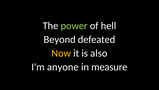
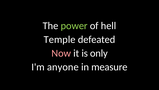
Beyond: Beyond -> Temple (60, 39)
Now colour: yellow -> pink (61, 53)
also: also -> only (99, 53)
